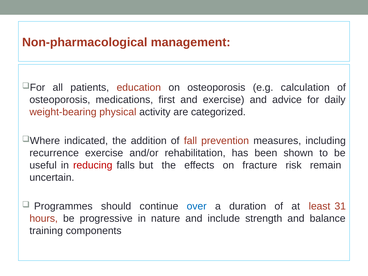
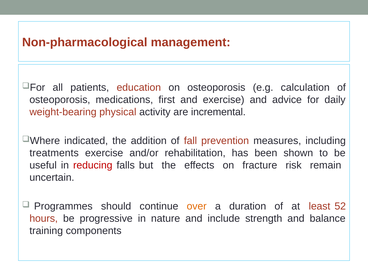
categorized: categorized -> incremental (218, 112)
recurrence: recurrence -> treatments (54, 153)
over colour: blue -> orange (197, 206)
31: 31 -> 52 (340, 206)
